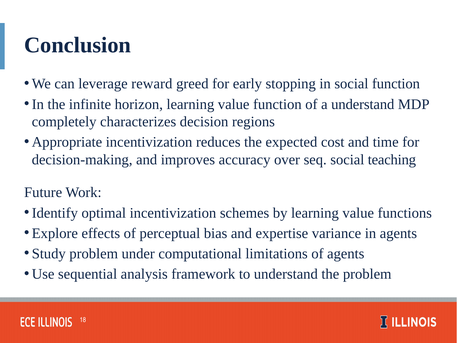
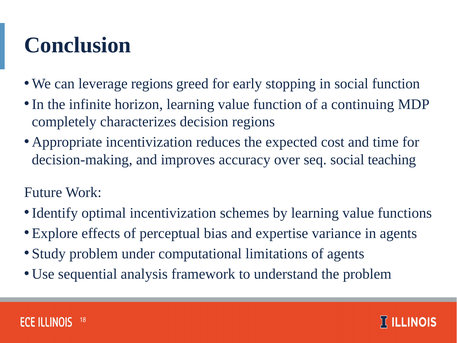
leverage reward: reward -> regions (152, 84)
a understand: understand -> continuing (363, 104)
